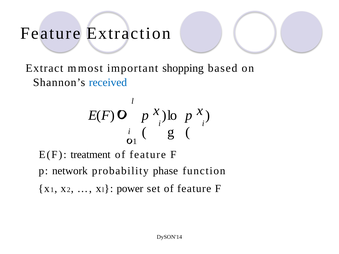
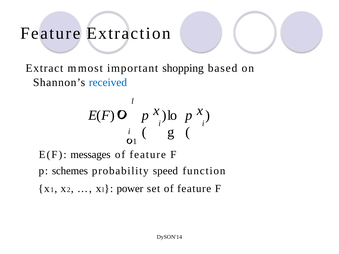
treatment: treatment -> messages (91, 155)
network: network -> schemes (70, 171)
phase: phase -> speed (165, 171)
